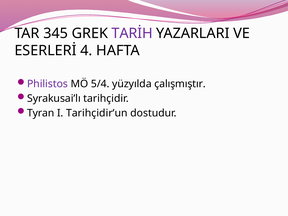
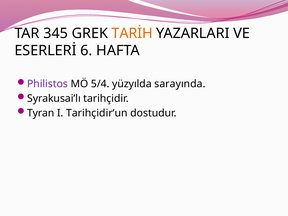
TARİH colour: purple -> orange (132, 33)
4: 4 -> 6 (86, 51)
çalışmıştır: çalışmıştır -> sarayında (180, 84)
